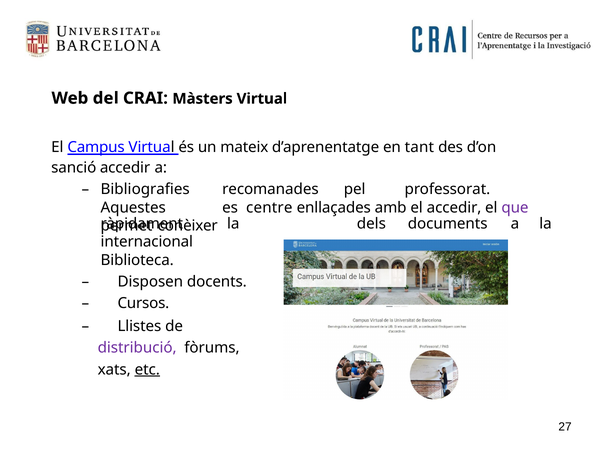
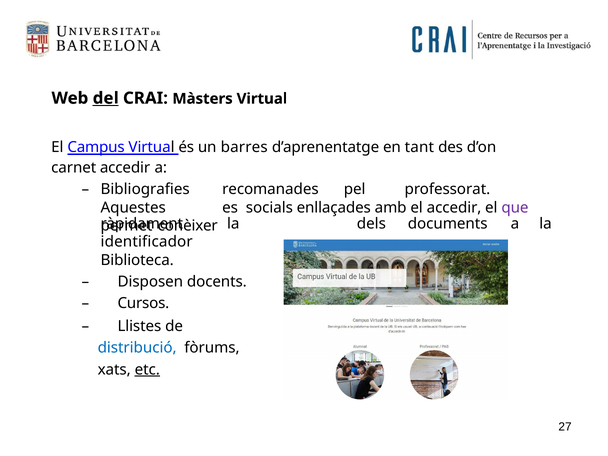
del underline: none -> present (106, 98)
mateix: mateix -> barres (244, 147)
sanció: sanció -> carnet (74, 168)
centre: centre -> socials (269, 208)
internacional: internacional -> identificador (147, 242)
distribució colour: purple -> blue (137, 348)
